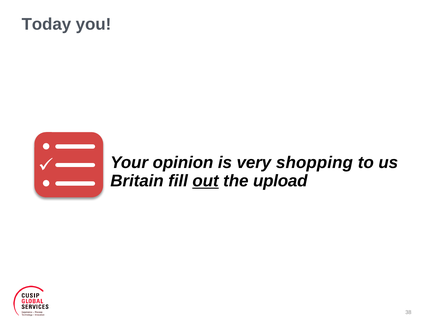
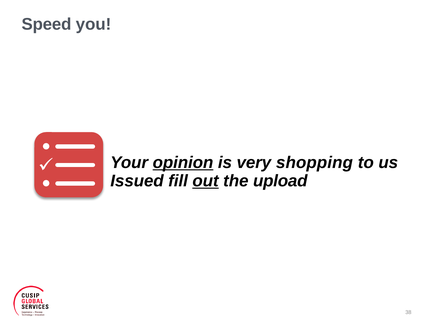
Today: Today -> Speed (46, 24)
opinion underline: none -> present (183, 162)
Britain: Britain -> Issued (137, 181)
